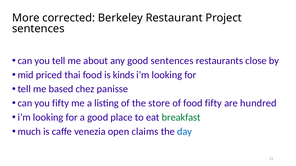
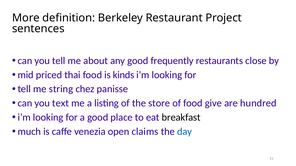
corrected: corrected -> definition (69, 18)
good sentences: sentences -> frequently (172, 61)
based: based -> string (61, 89)
you fifty: fifty -> text (61, 103)
food fifty: fifty -> give (213, 103)
breakfast colour: green -> black (181, 118)
